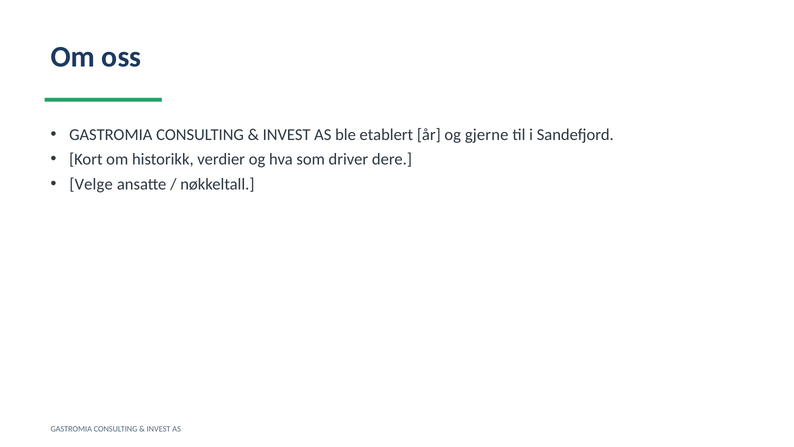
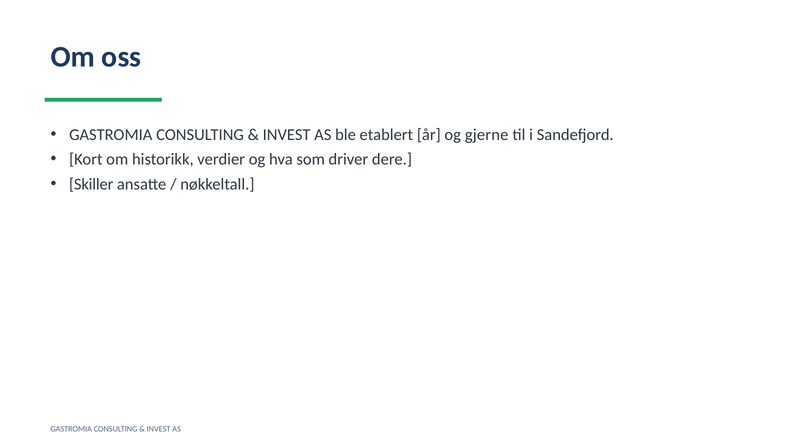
Velge: Velge -> Skiller (91, 184)
